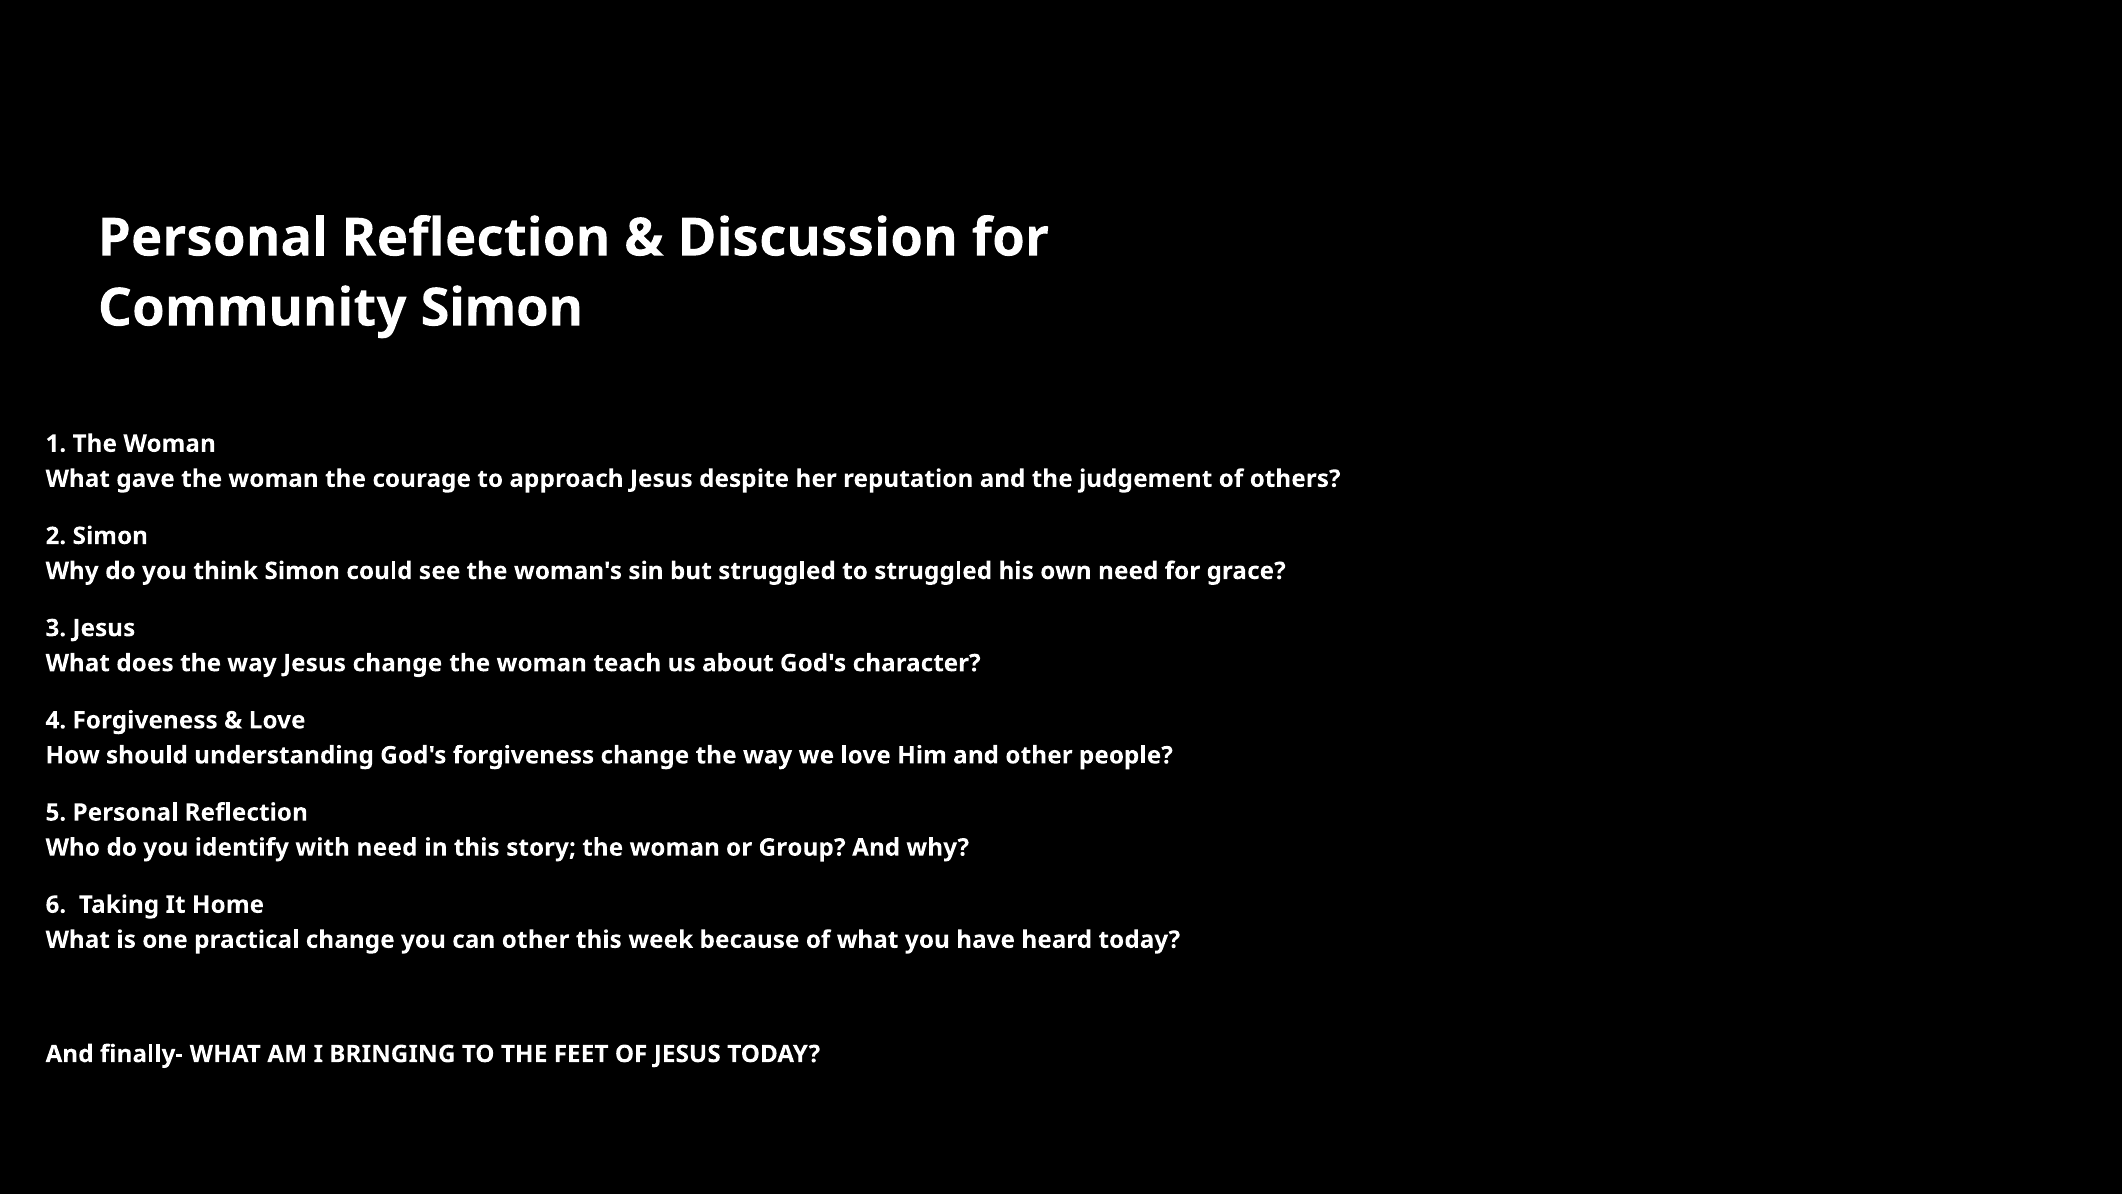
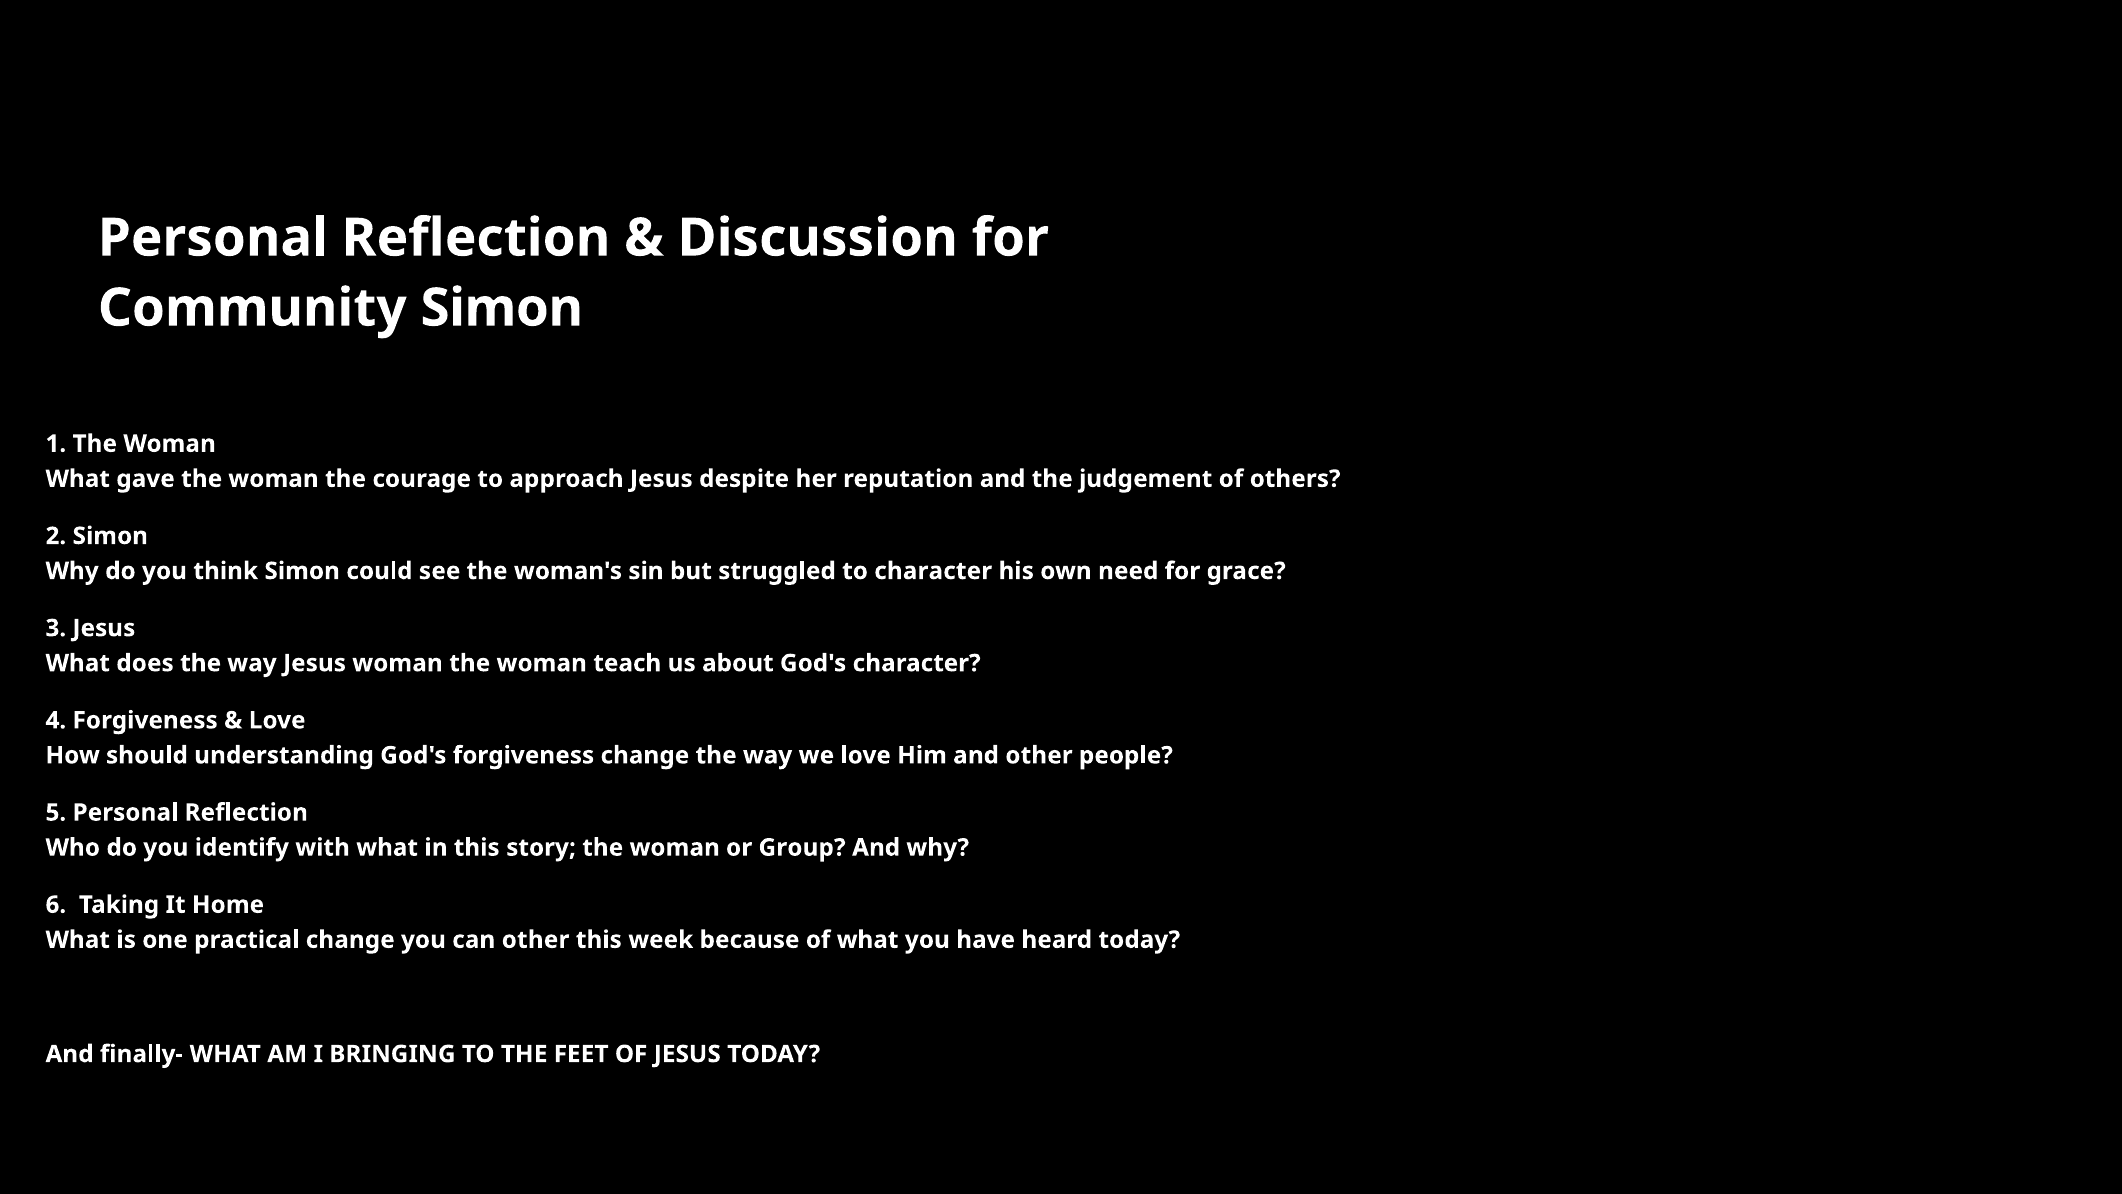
to struggled: struggled -> character (933, 571)
Jesus change: change -> woman (397, 663)
with need: need -> what (387, 847)
